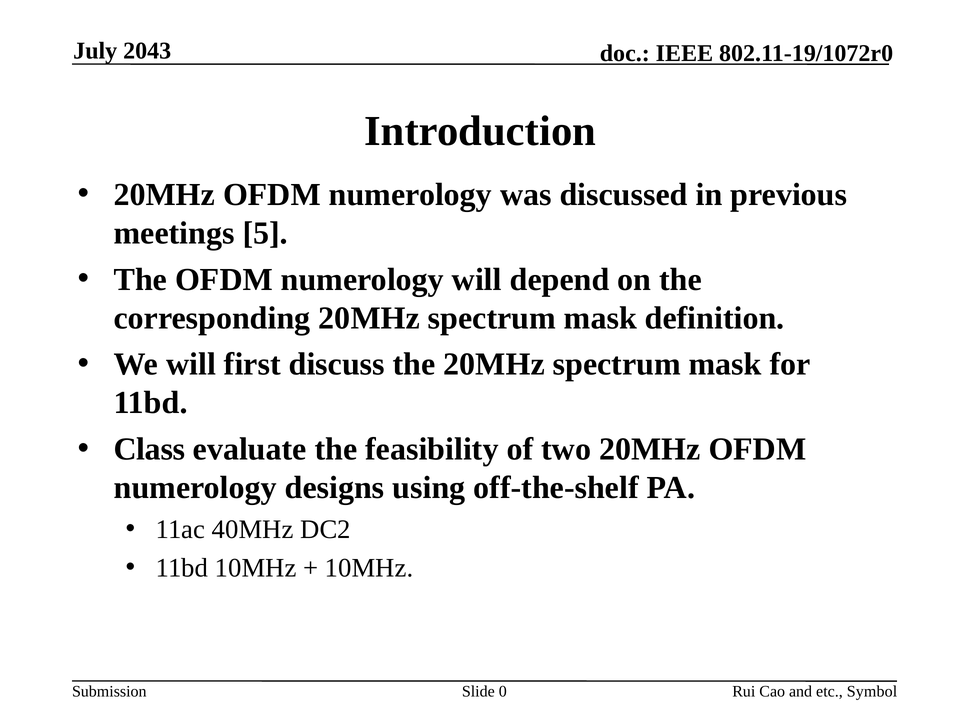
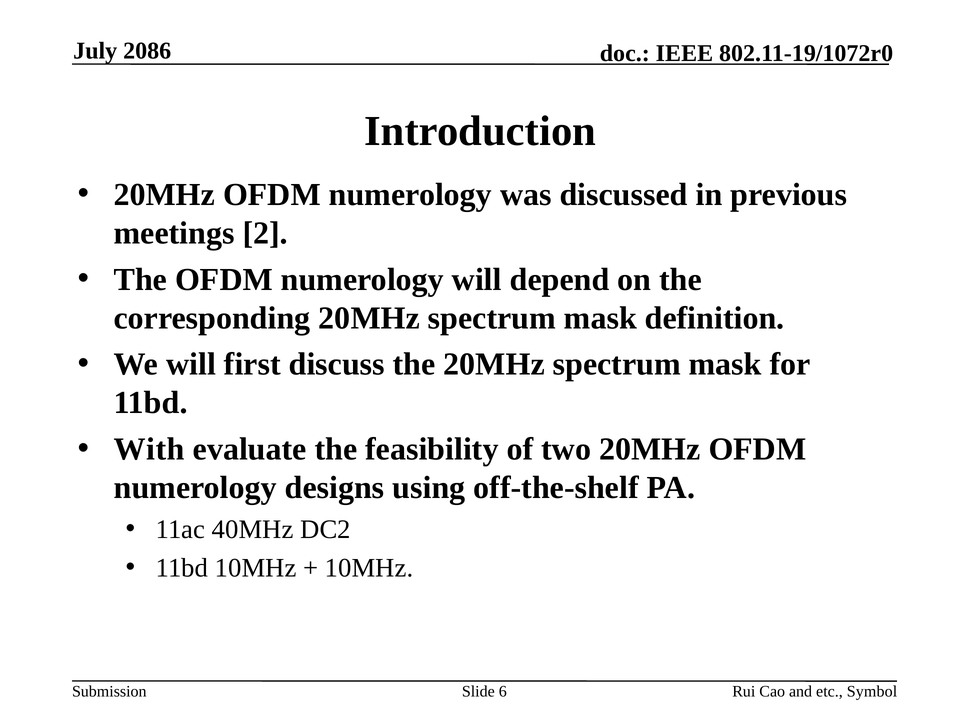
2043: 2043 -> 2086 (147, 51)
5: 5 -> 2 (265, 233)
Class: Class -> With (149, 449)
0: 0 -> 6 (503, 691)
